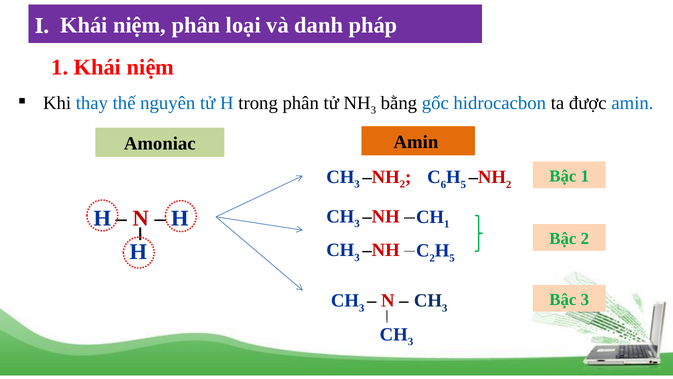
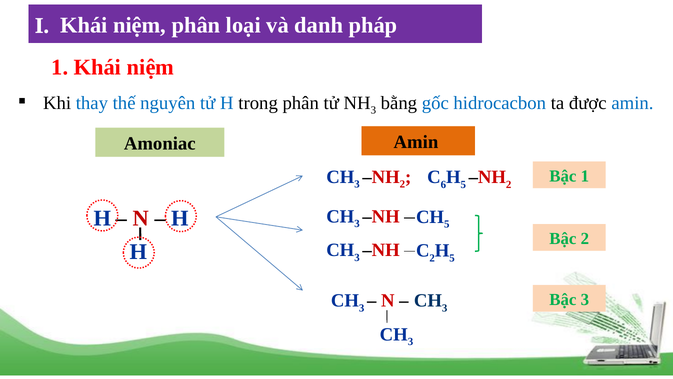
1: 1 -> 5 (447, 224)
